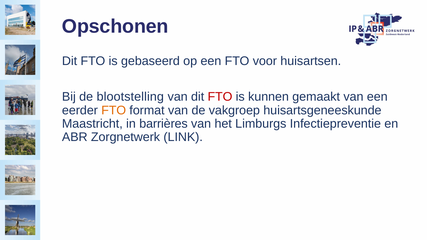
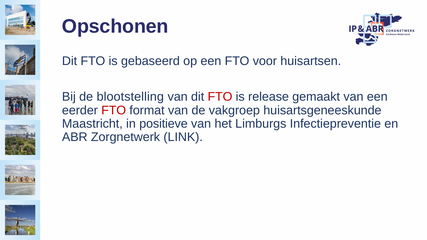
kunnen: kunnen -> release (269, 97)
FTO colour: orange -> red (114, 110)
barrières: barrières -> positieve (163, 124)
